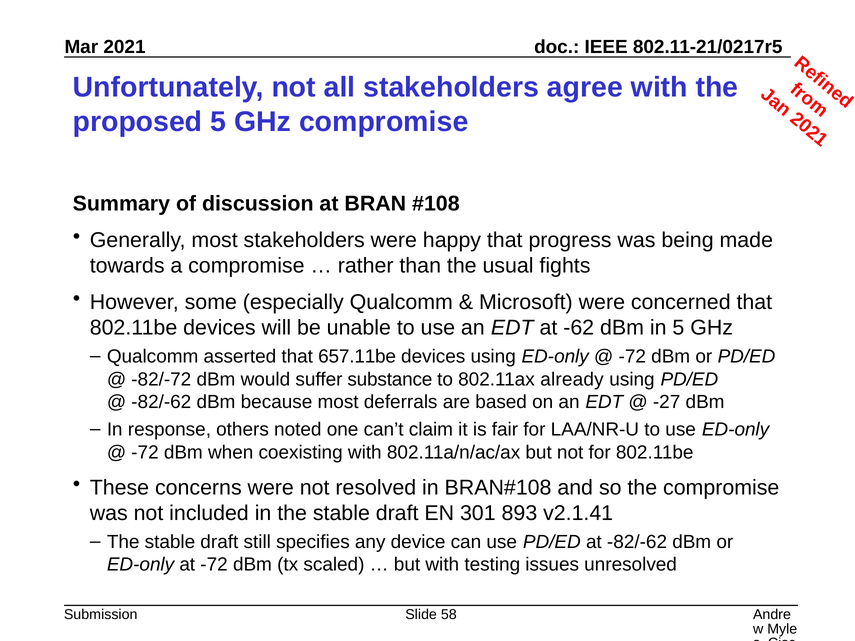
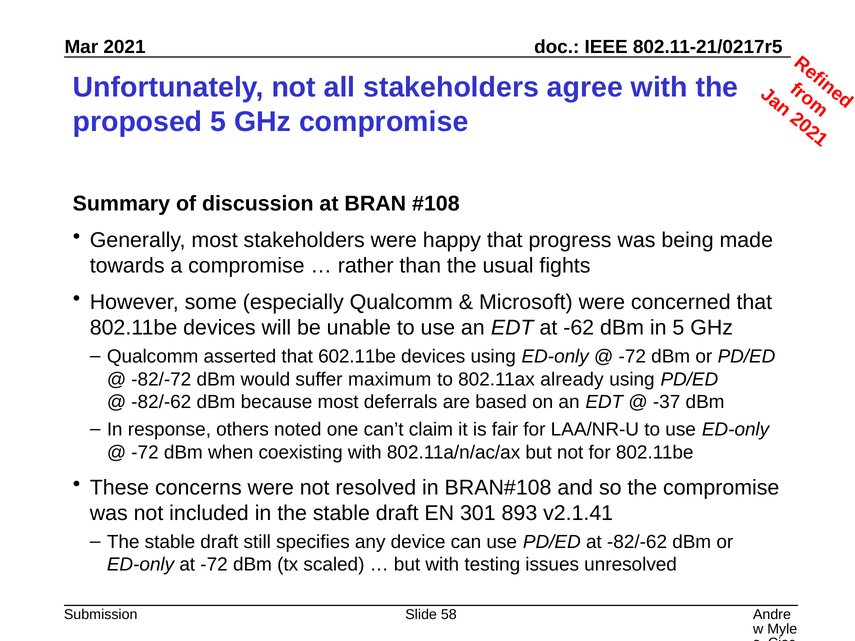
657.11be: 657.11be -> 602.11be (357, 357)
substance: substance -> maximum (390, 379)
-27: -27 -> -37 (667, 402)
